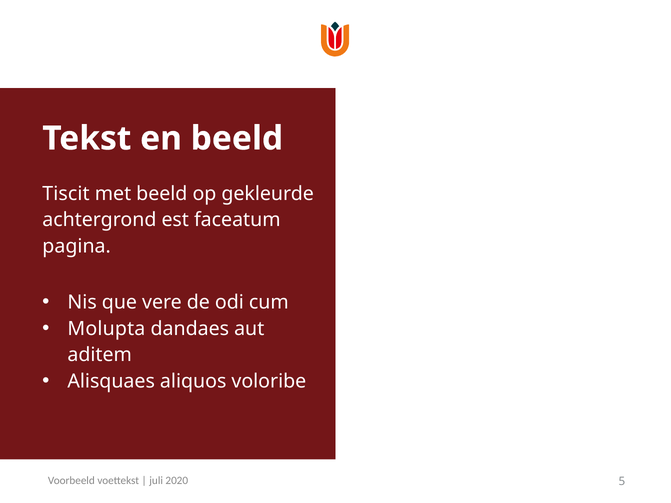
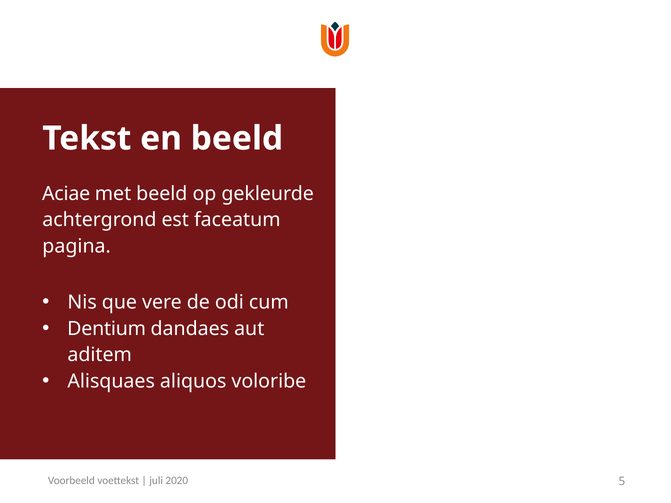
Tiscit: Tiscit -> Aciae (66, 194)
Molupta: Molupta -> Dentium (107, 329)
